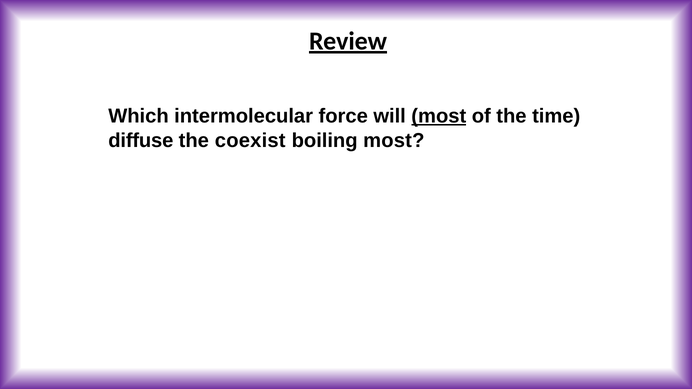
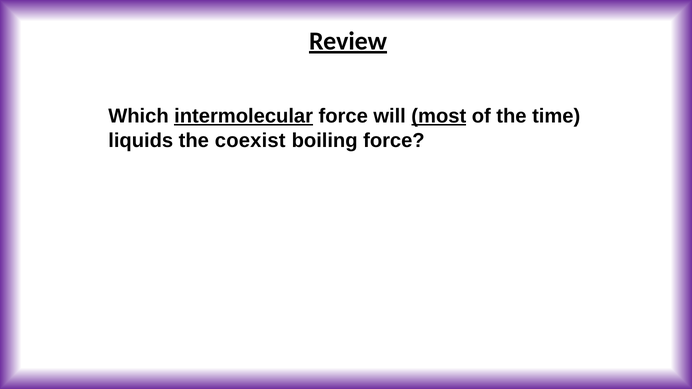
intermolecular underline: none -> present (244, 116)
diffuse: diffuse -> liquids (141, 140)
boiling most: most -> force (394, 140)
